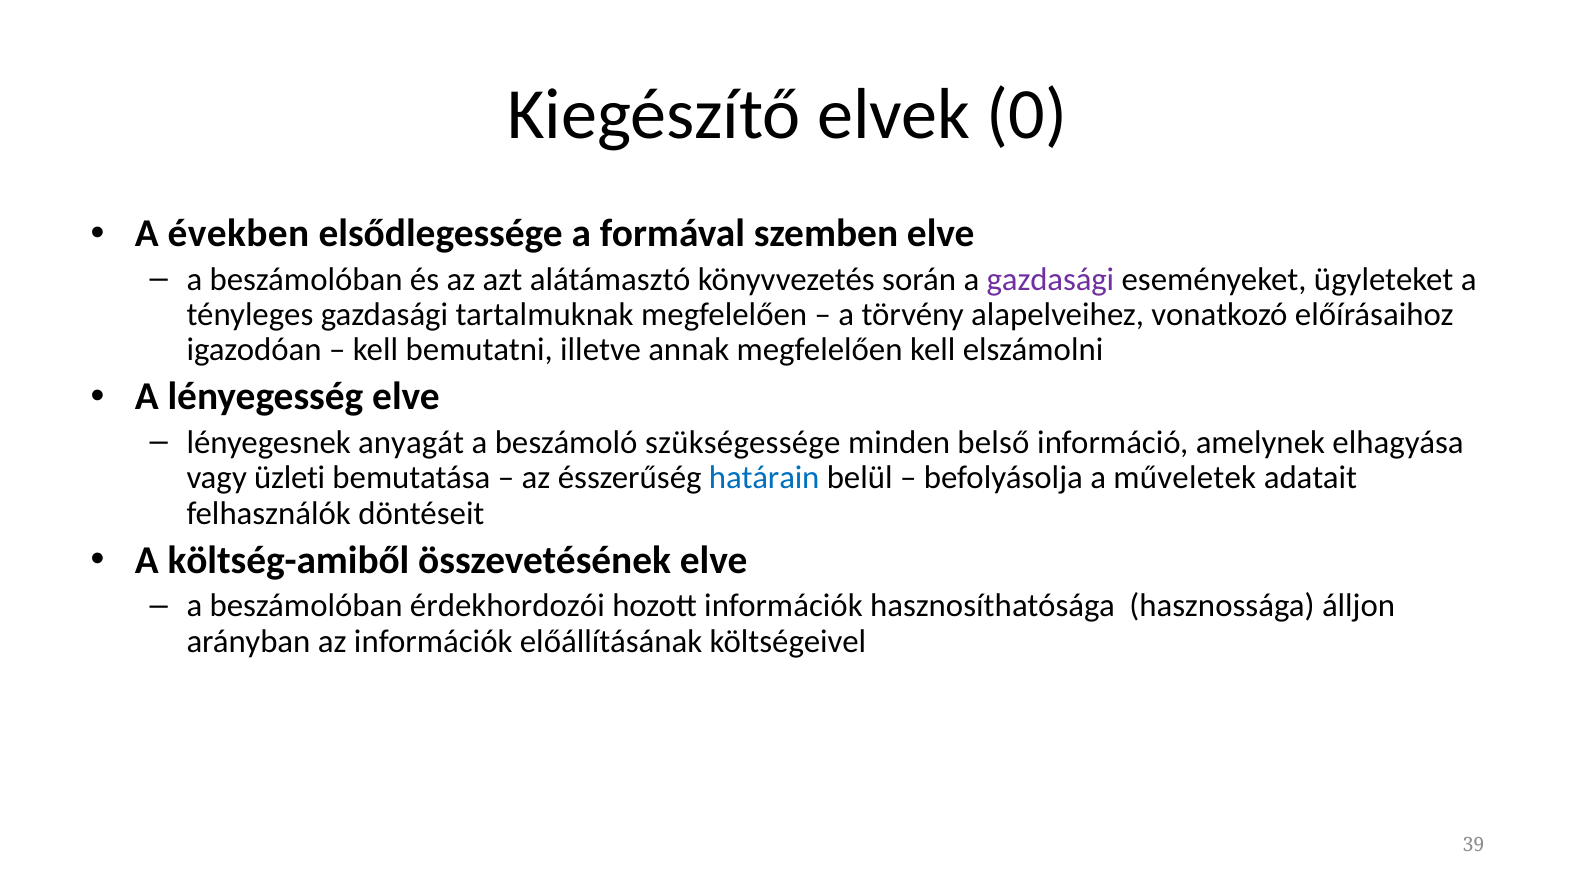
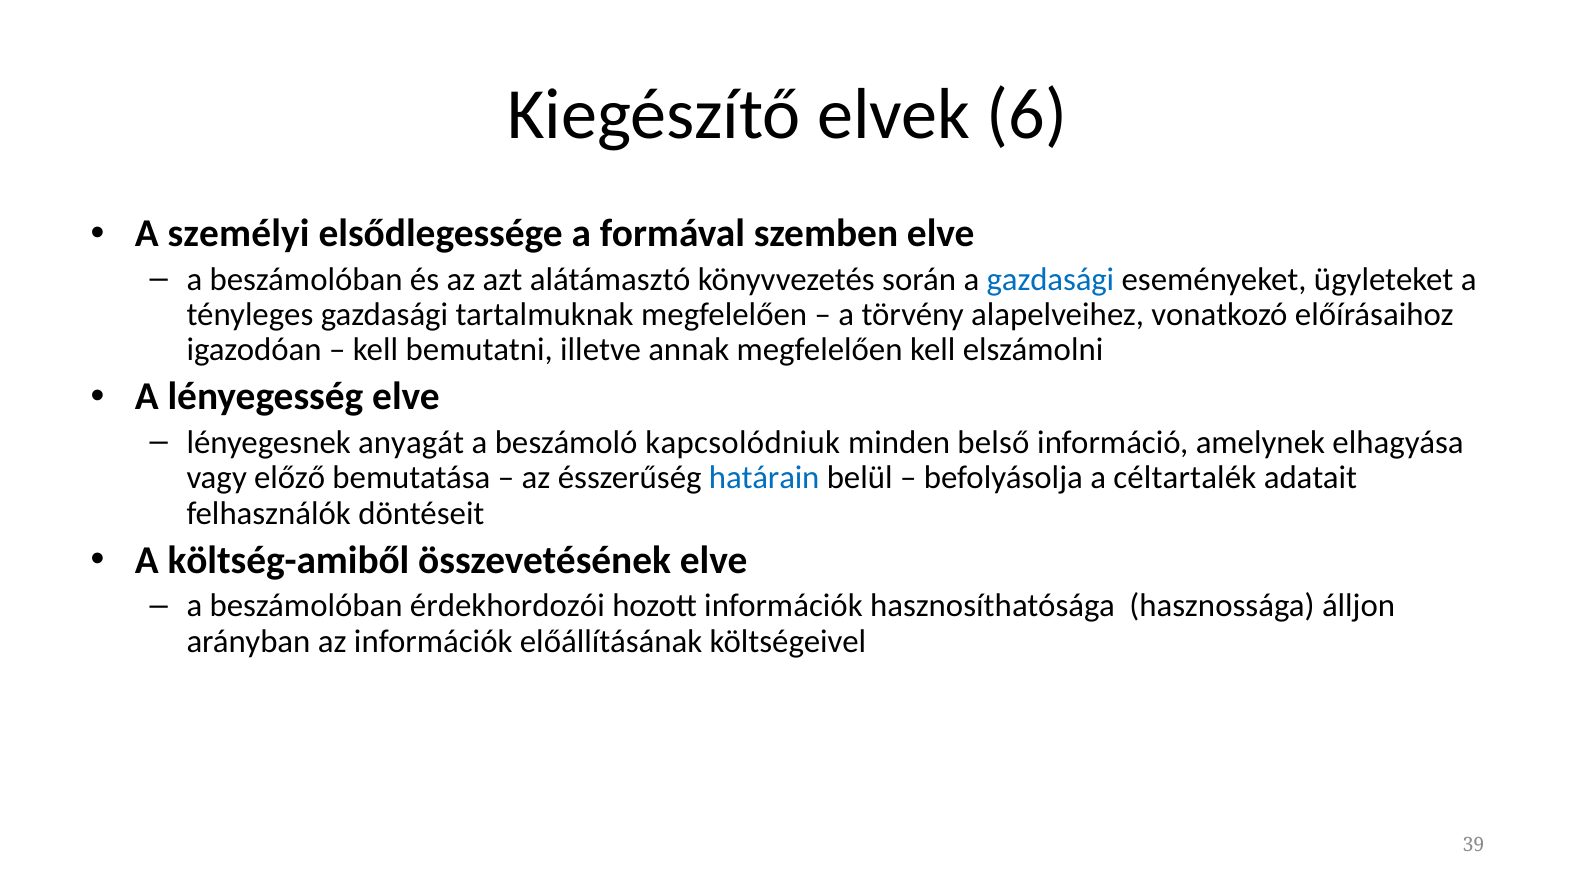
0: 0 -> 6 (1027, 114)
években: években -> személyi (239, 234)
gazdasági colour: purple -> blue (1050, 279)
szükségessége: szükségessége -> kapcsolódniuk (743, 442)
üzleti: üzleti -> előző (290, 478)
műveletek: műveletek -> céltartalék (1185, 478)
